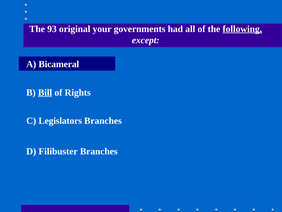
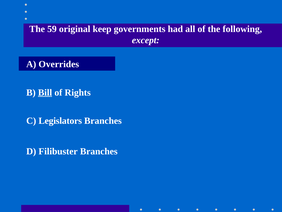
93: 93 -> 59 (52, 29)
your: your -> keep (102, 29)
following underline: present -> none (242, 29)
Bicameral: Bicameral -> Overrides (59, 64)
